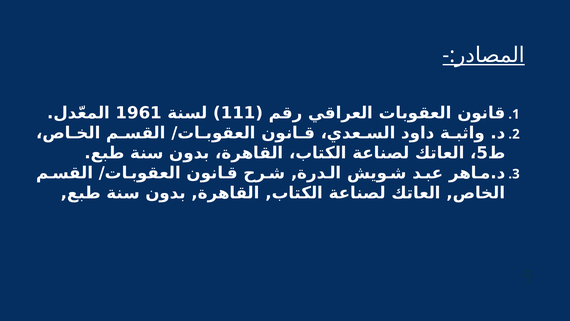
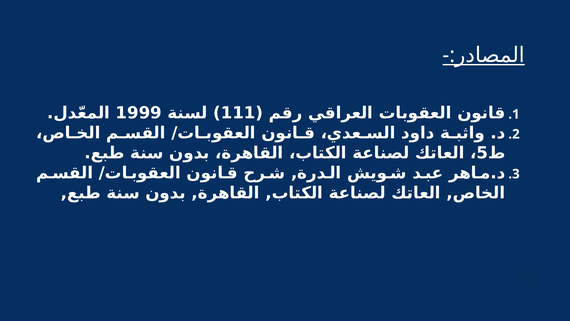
1961: 1961 -> 1999 (139, 113)
